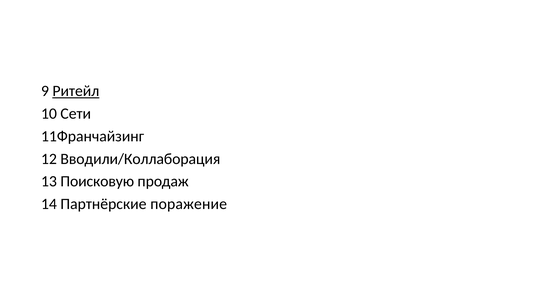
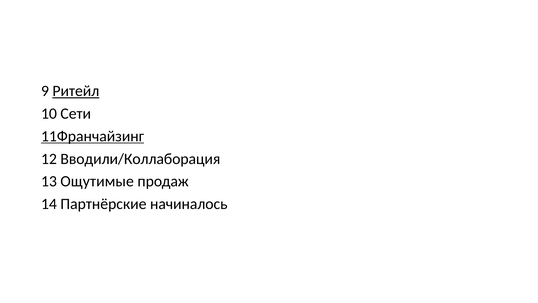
11Франчайзинг underline: none -> present (93, 136)
Поисковую: Поисковую -> Ощутимые (97, 181)
поражение: поражение -> начиналось (189, 204)
